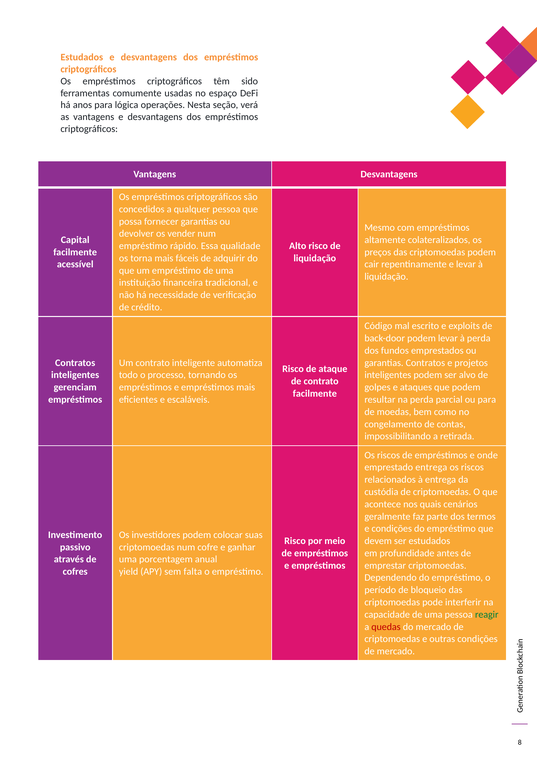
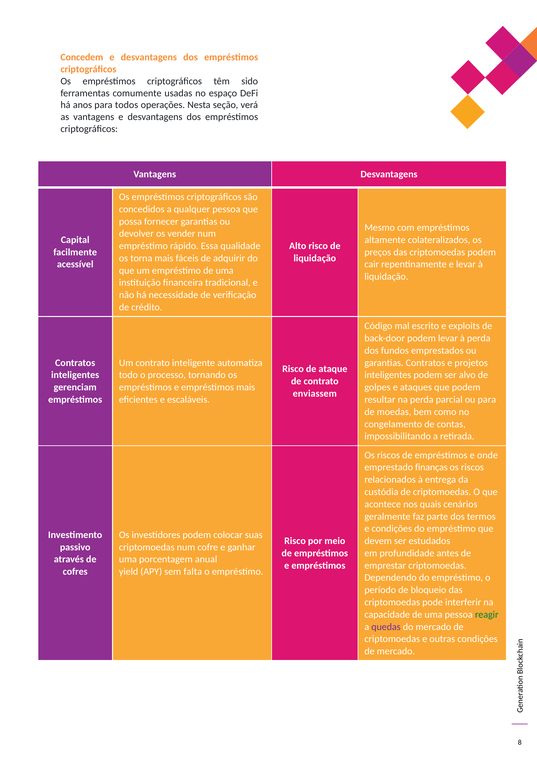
Estudados: Estudados -> Concedem (82, 57)
lógica: lógica -> todos (127, 105)
facilmente: facilmente -> enviassem (315, 393)
emprestado entrega: entrega -> finanças (431, 467)
quedas colour: red -> purple (386, 626)
